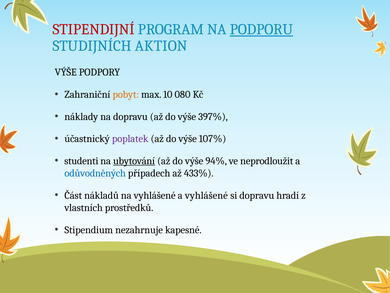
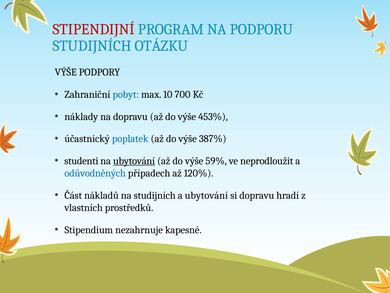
PODPORU underline: present -> none (261, 29)
AKTION: AKTION -> OTÁZKU (161, 46)
pobyt colour: orange -> blue (126, 94)
080: 080 -> 700 (182, 94)
397%: 397% -> 453% (213, 116)
poplatek colour: purple -> blue (130, 139)
107%: 107% -> 387% (213, 139)
94%: 94% -> 59% (216, 161)
433%: 433% -> 120% (199, 173)
na vyhlášené: vyhlášené -> studijních (155, 195)
a vyhlášené: vyhlášené -> ubytování (206, 195)
